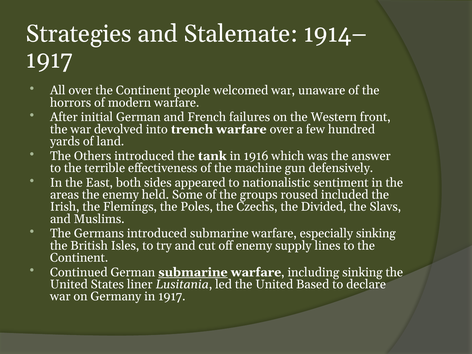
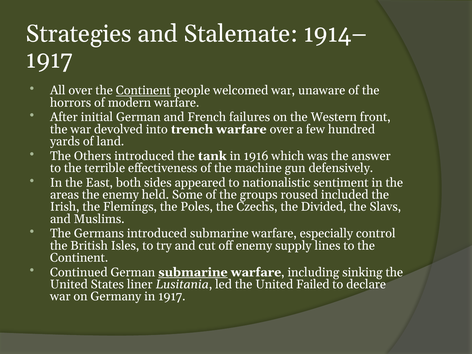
Continent underline: none -> present (143, 91)
especially sinking: sinking -> control (376, 233)
Based: Based -> Failed (313, 284)
